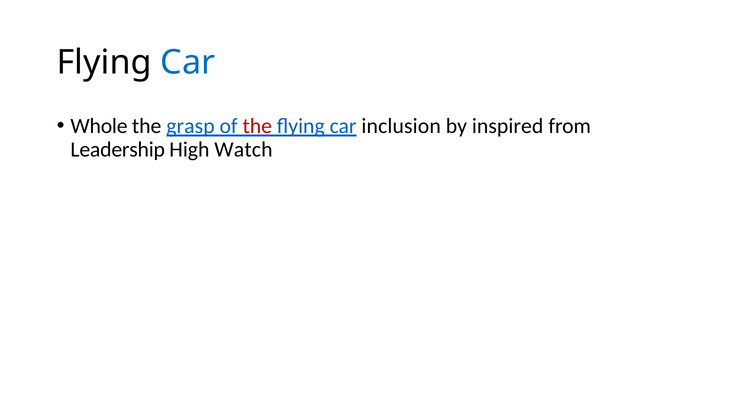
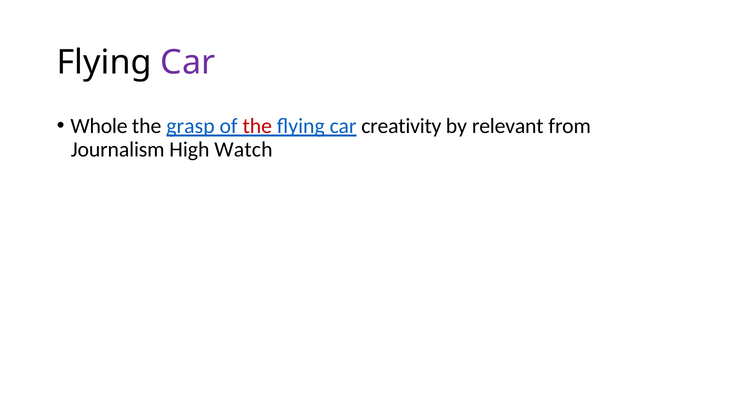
Car colour: blue -> purple (188, 63)
inclusion: inclusion -> creativity (401, 126)
inspired: inspired -> relevant (508, 126)
Leadership: Leadership -> Journalism (118, 150)
